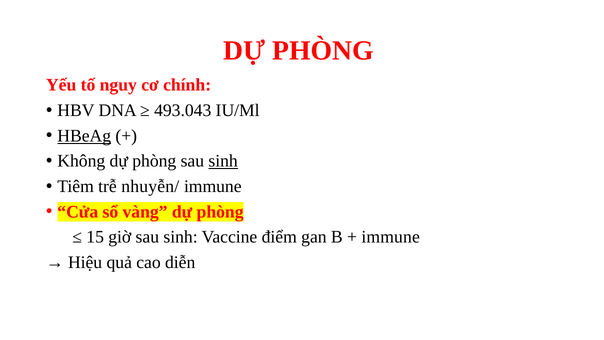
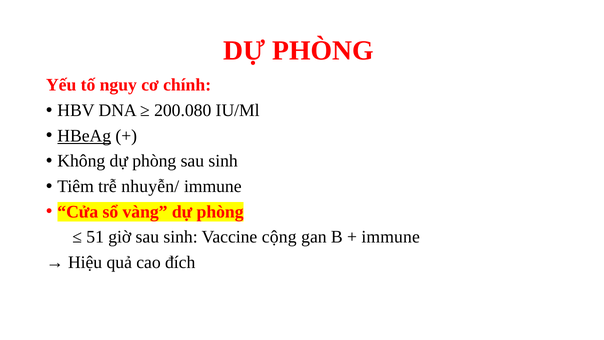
493.043: 493.043 -> 200.080 (183, 110)
sinh underline: present -> none (223, 161)
15: 15 -> 51 (95, 237)
điểm: điểm -> cộng (279, 237)
diễn: diễn -> đích (180, 262)
